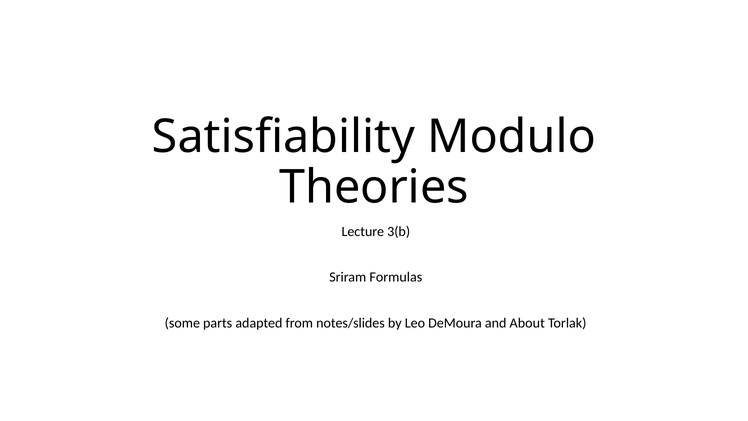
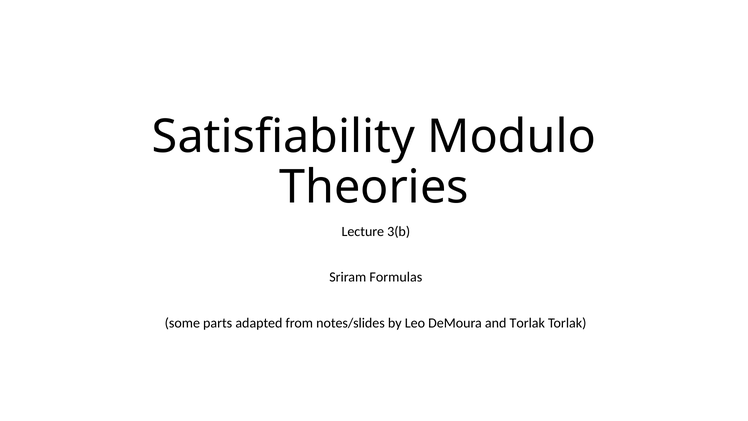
and About: About -> Torlak (527, 323)
